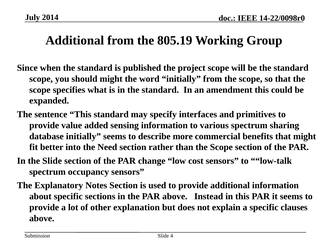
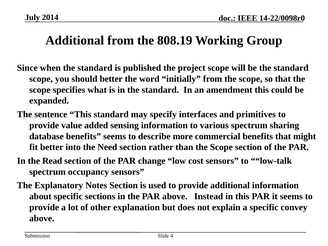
805.19: 805.19 -> 808.19 (175, 41)
should might: might -> better (111, 79)
database initially: initially -> benefits (83, 136)
the Slide: Slide -> Read (52, 161)
clauses: clauses -> convey (294, 207)
